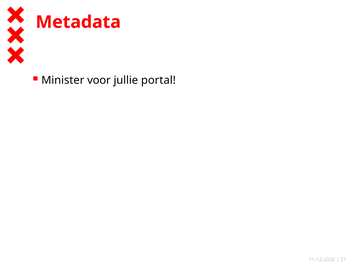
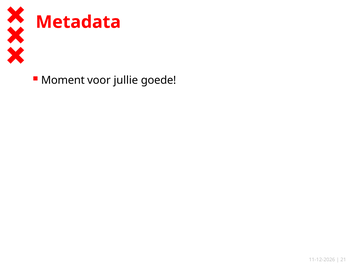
Minister: Minister -> Moment (63, 80)
portal: portal -> goede (159, 80)
